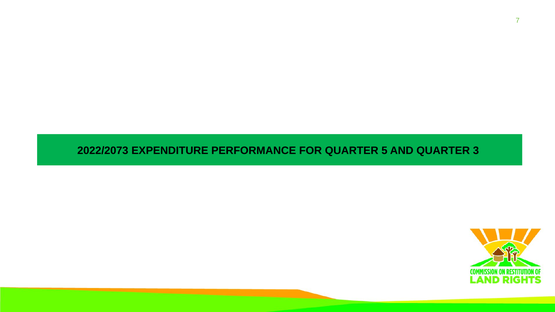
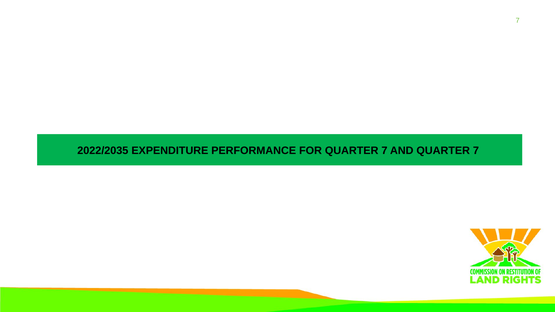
2022/2073: 2022/2073 -> 2022/2035 (103, 151)
FOR QUARTER 5: 5 -> 7 (384, 151)
AND QUARTER 3: 3 -> 7 (476, 151)
